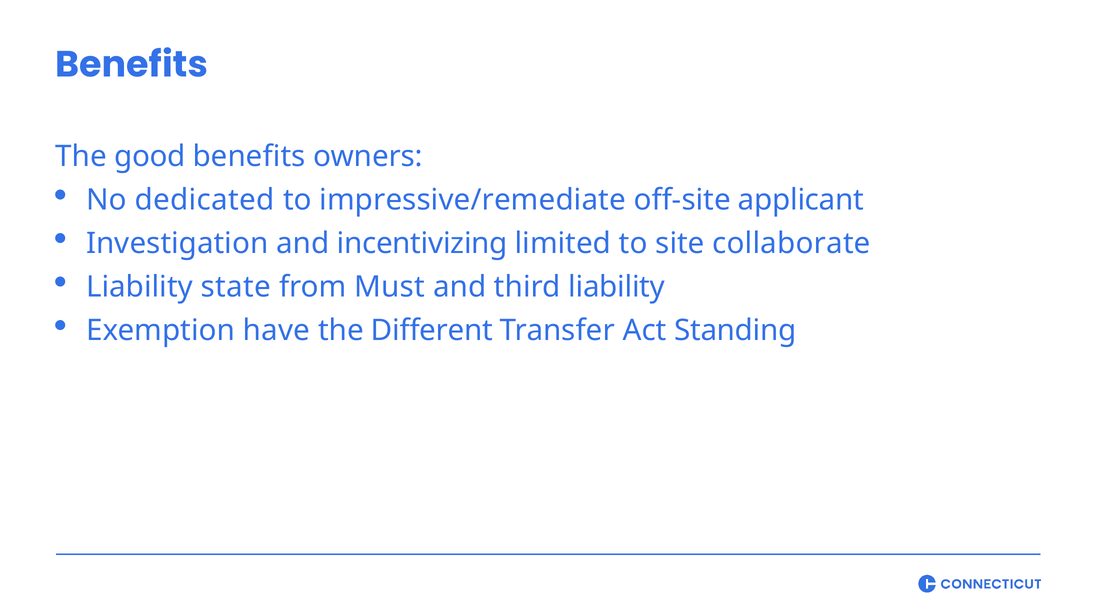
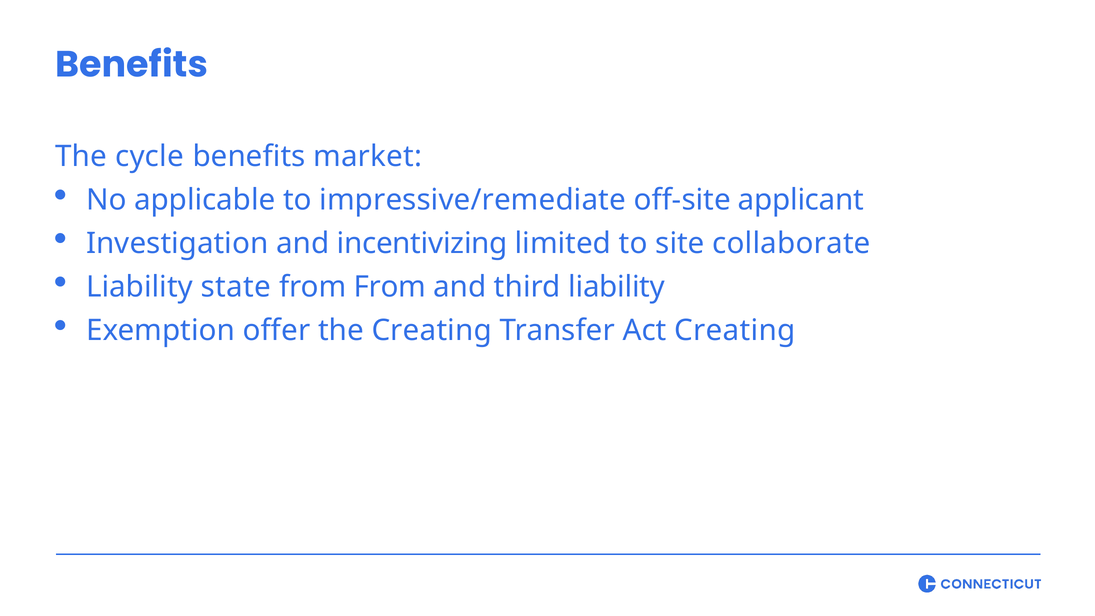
good: good -> cycle (150, 157)
owners: owners -> market (368, 157)
dedicated: dedicated -> applicable (205, 200)
from Must: Must -> From (390, 287)
have: have -> offer (277, 330)
the Different: Different -> Creating (432, 330)
Act Standing: Standing -> Creating (735, 330)
